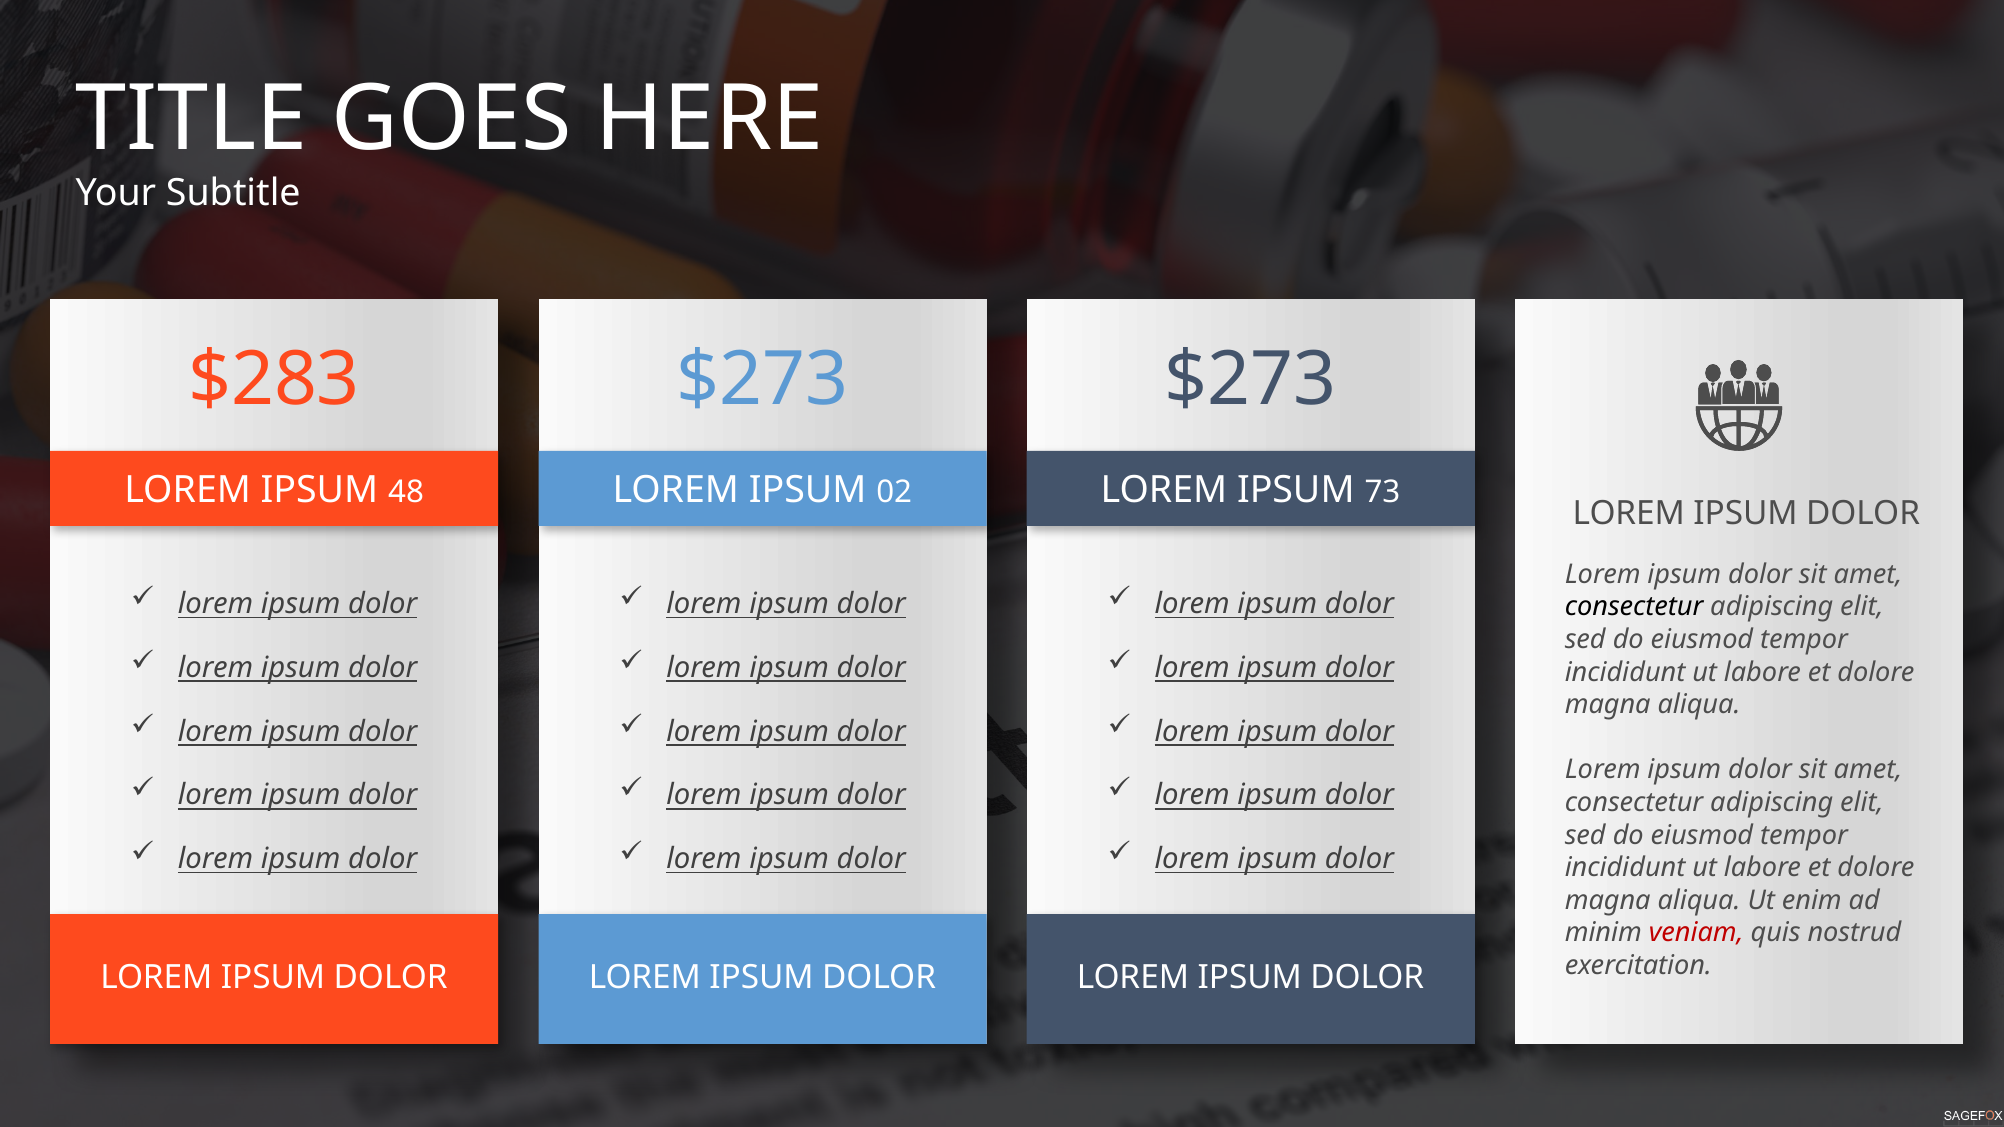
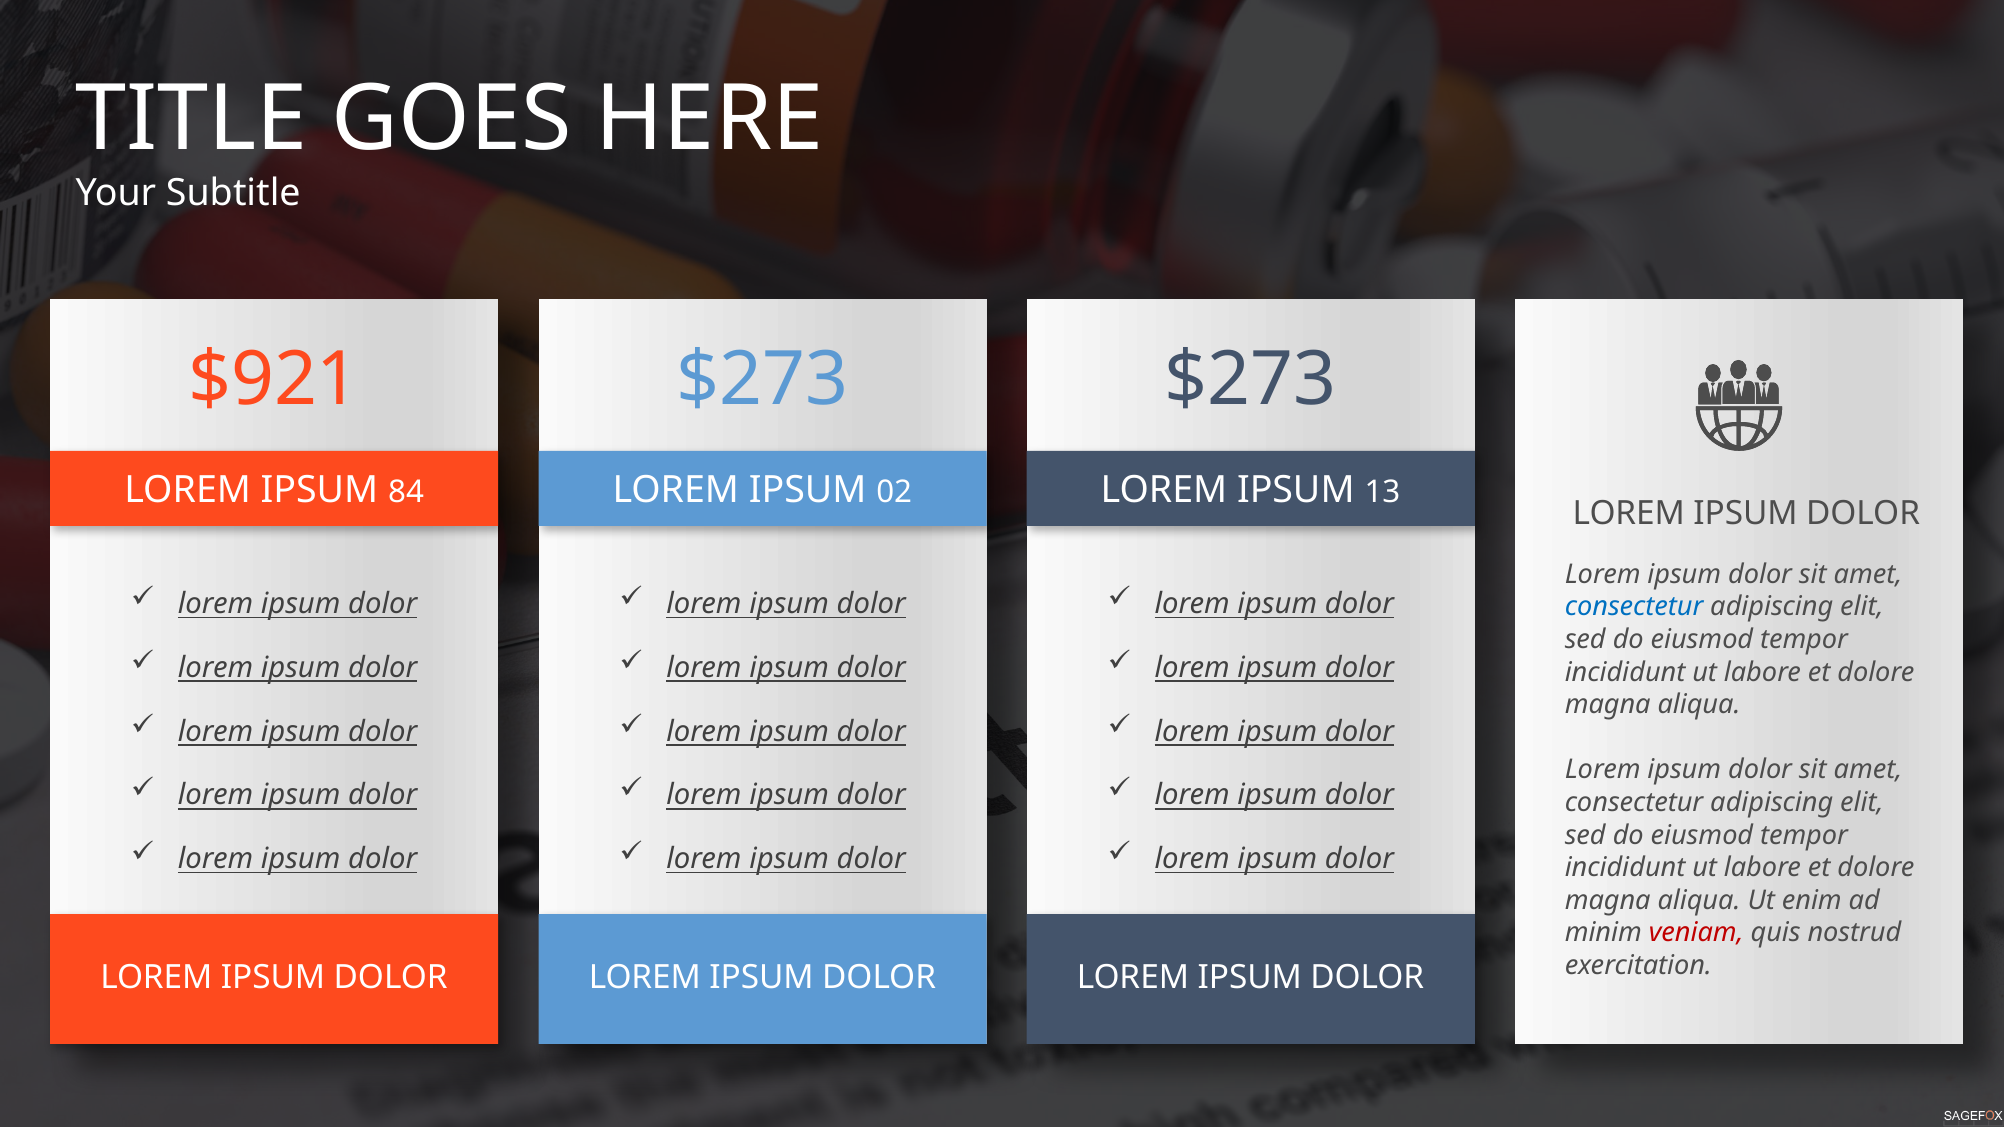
$283: $283 -> $921 (274, 380)
48: 48 -> 84 (406, 492)
73: 73 -> 13 (1382, 492)
consectetur colour: black -> blue (1634, 607)
